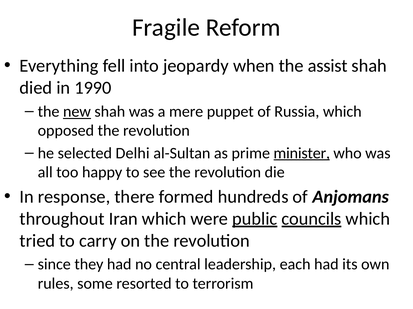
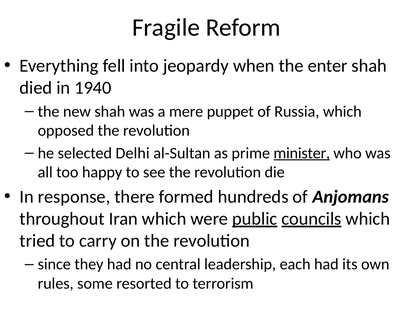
assist: assist -> enter (328, 66)
1990: 1990 -> 1940 (93, 88)
new underline: present -> none (77, 112)
